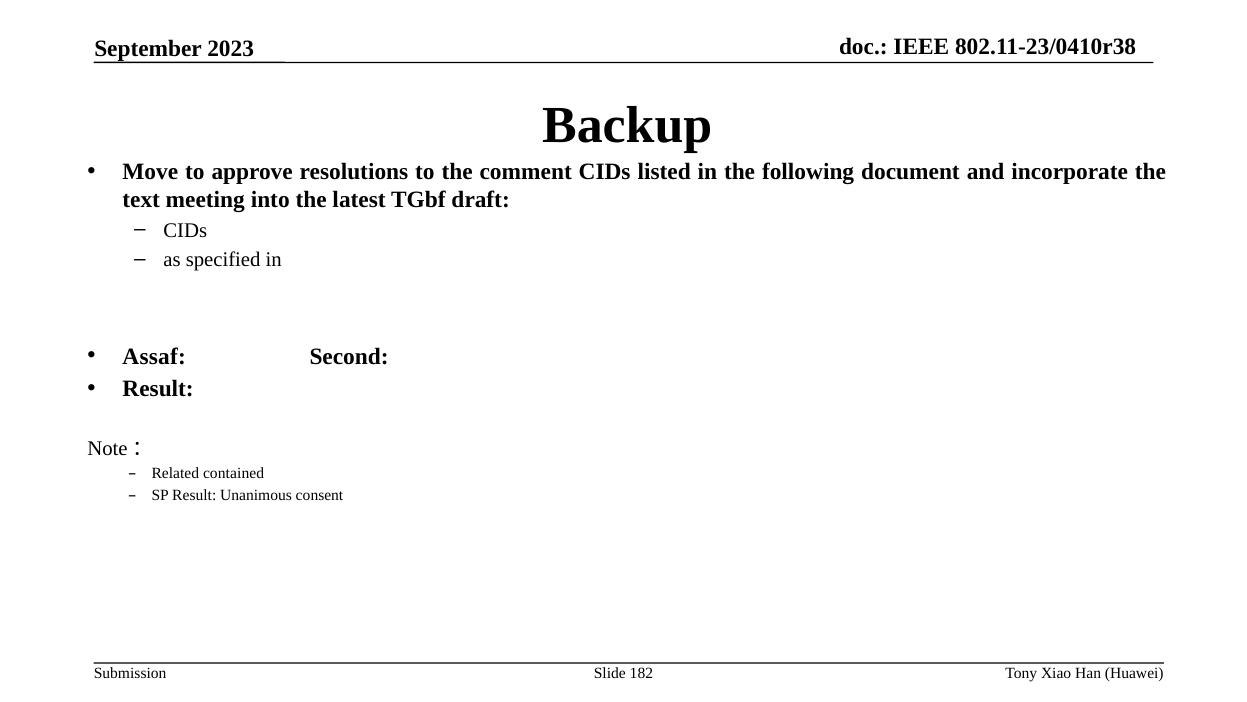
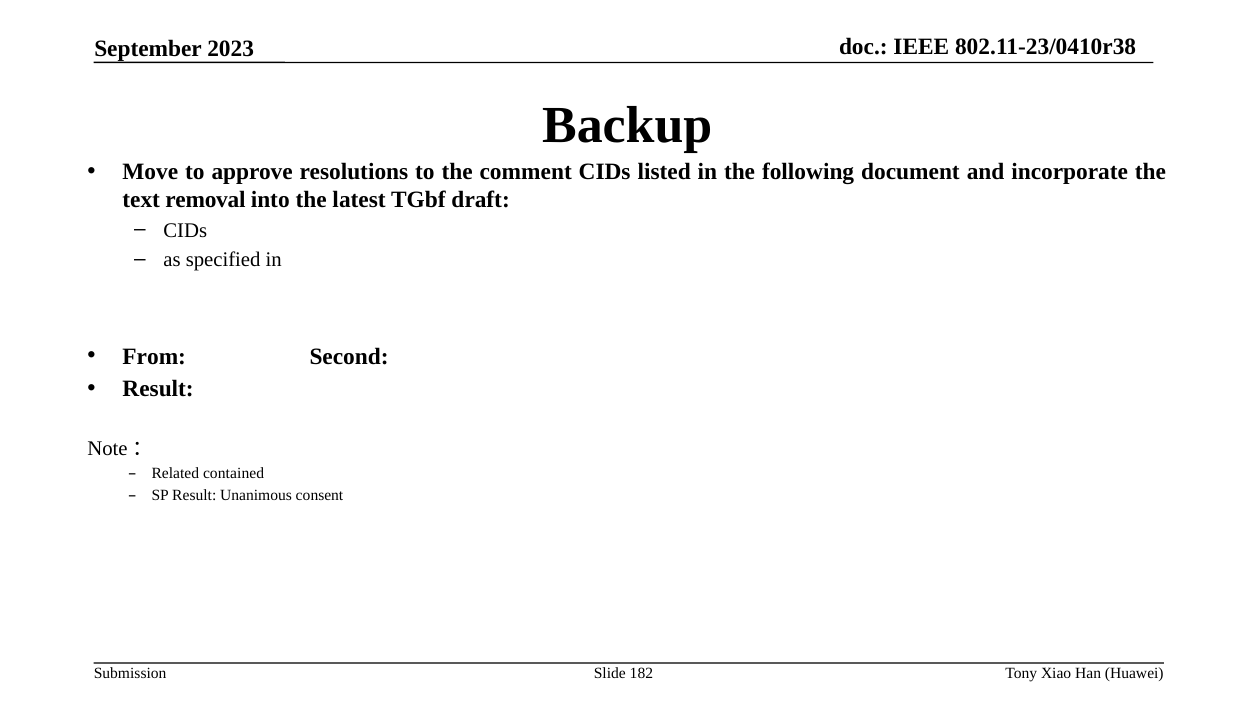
meeting: meeting -> removal (205, 200)
Assaf: Assaf -> From (154, 356)
